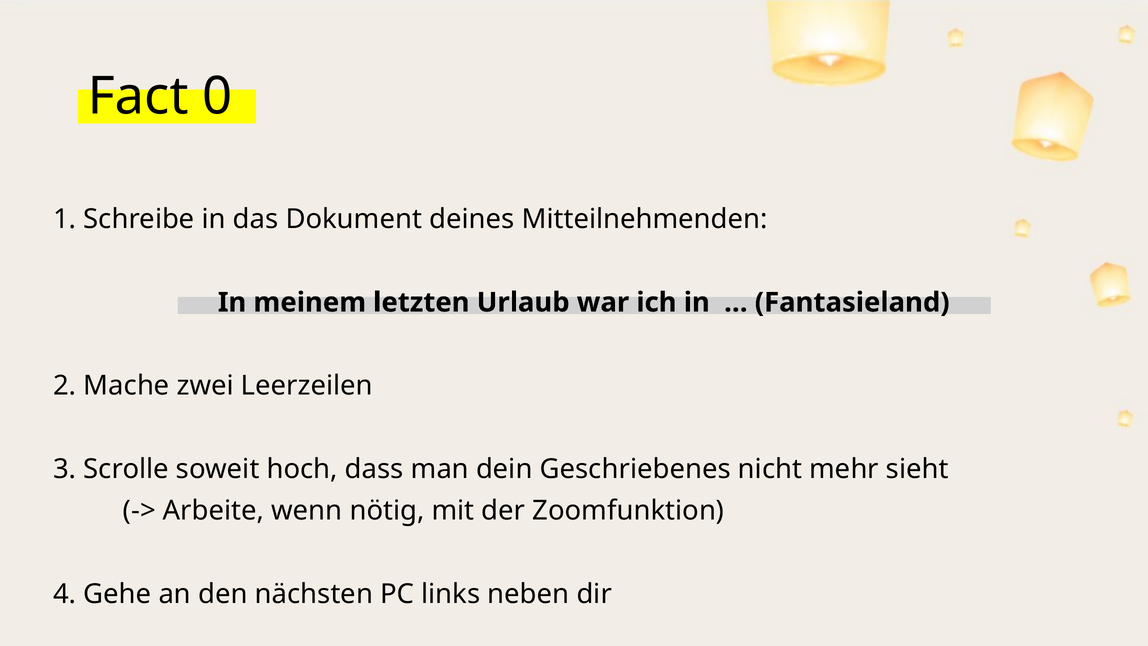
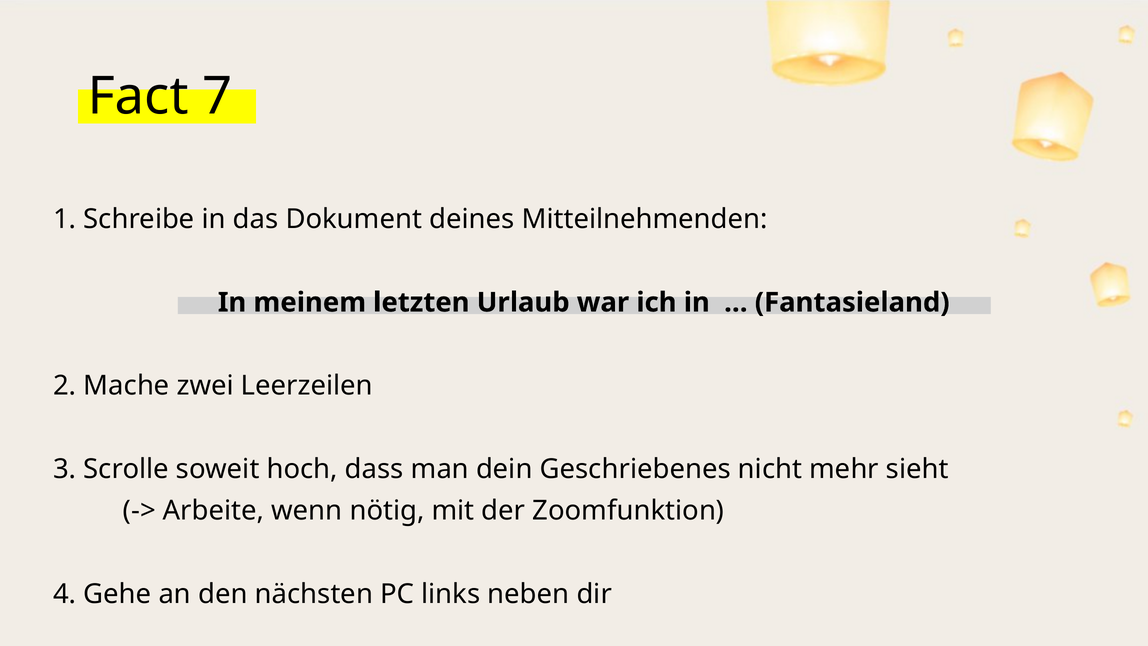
0: 0 -> 7 (217, 96)
